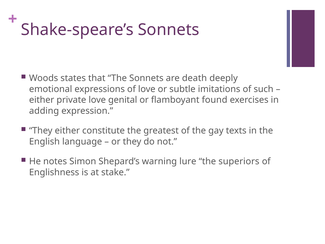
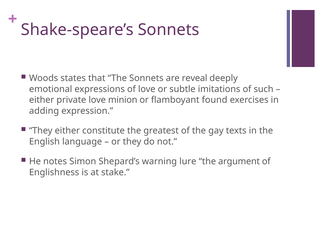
death: death -> reveal (195, 78)
genital: genital -> minion (123, 100)
superiors: superiors -> argument (239, 161)
